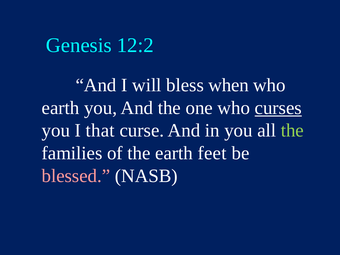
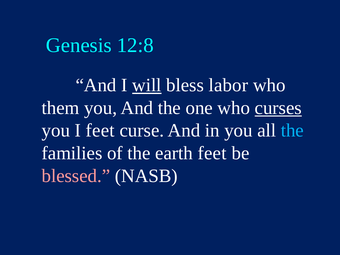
12:2: 12:2 -> 12:8 (135, 45)
will underline: none -> present (147, 85)
when: when -> labor (228, 85)
earth: earth -> them (61, 108)
I that: that -> feet (100, 131)
the colour: light green -> light blue (292, 131)
